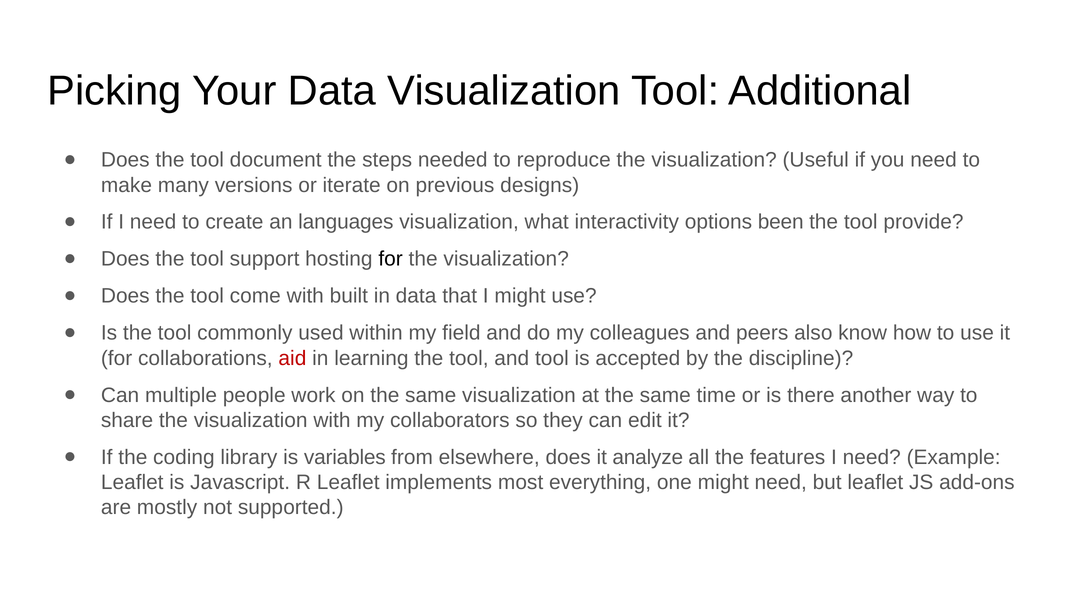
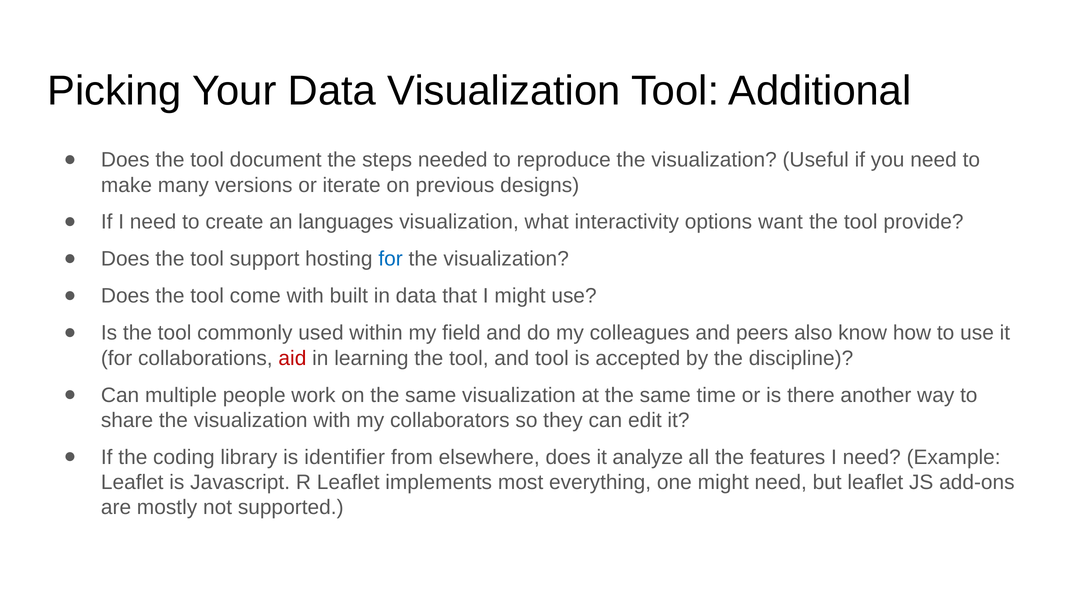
been: been -> want (781, 222)
for colour: black -> blue (391, 259)
variables: variables -> identifier (345, 457)
